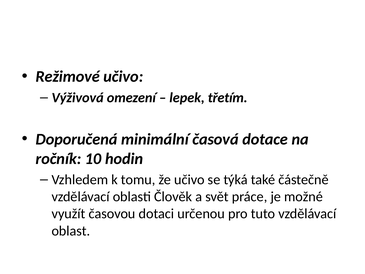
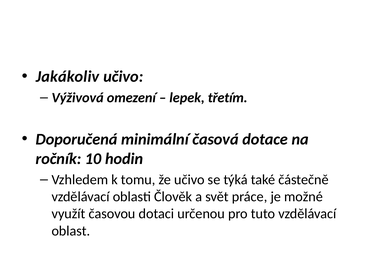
Režimové: Režimové -> Jakákoliv (68, 77)
